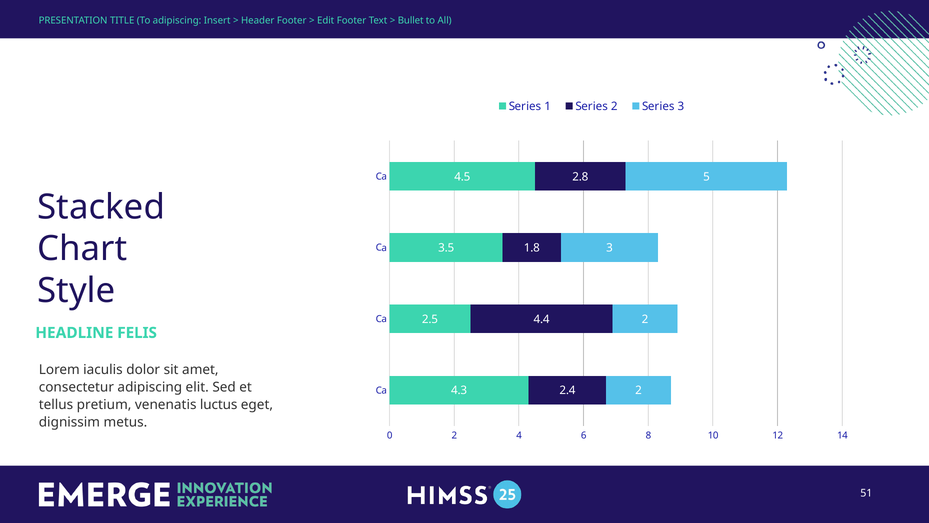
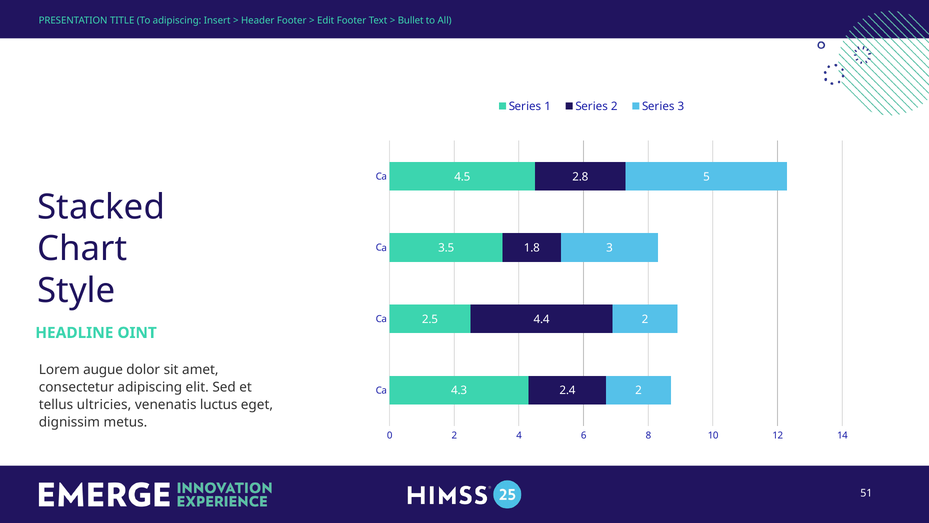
FELIS: FELIS -> OINT (137, 333)
iaculis: iaculis -> augue (103, 370)
pretium: pretium -> ultricies (104, 404)
